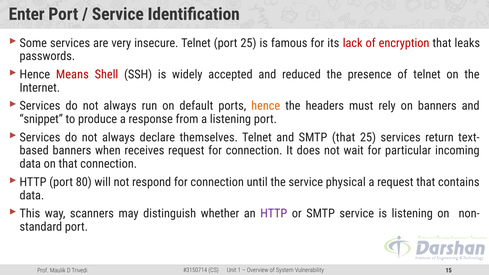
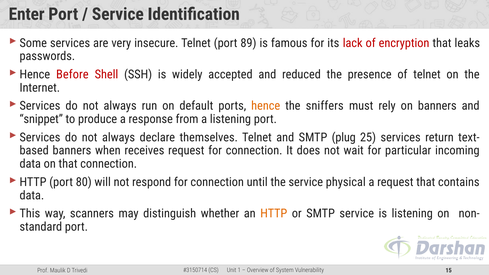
port 25: 25 -> 89 (248, 43)
Means: Means -> Before (72, 74)
headers: headers -> sniffers (325, 106)
SMTP that: that -> plug (344, 137)
HTTP colour: purple -> orange (274, 214)
